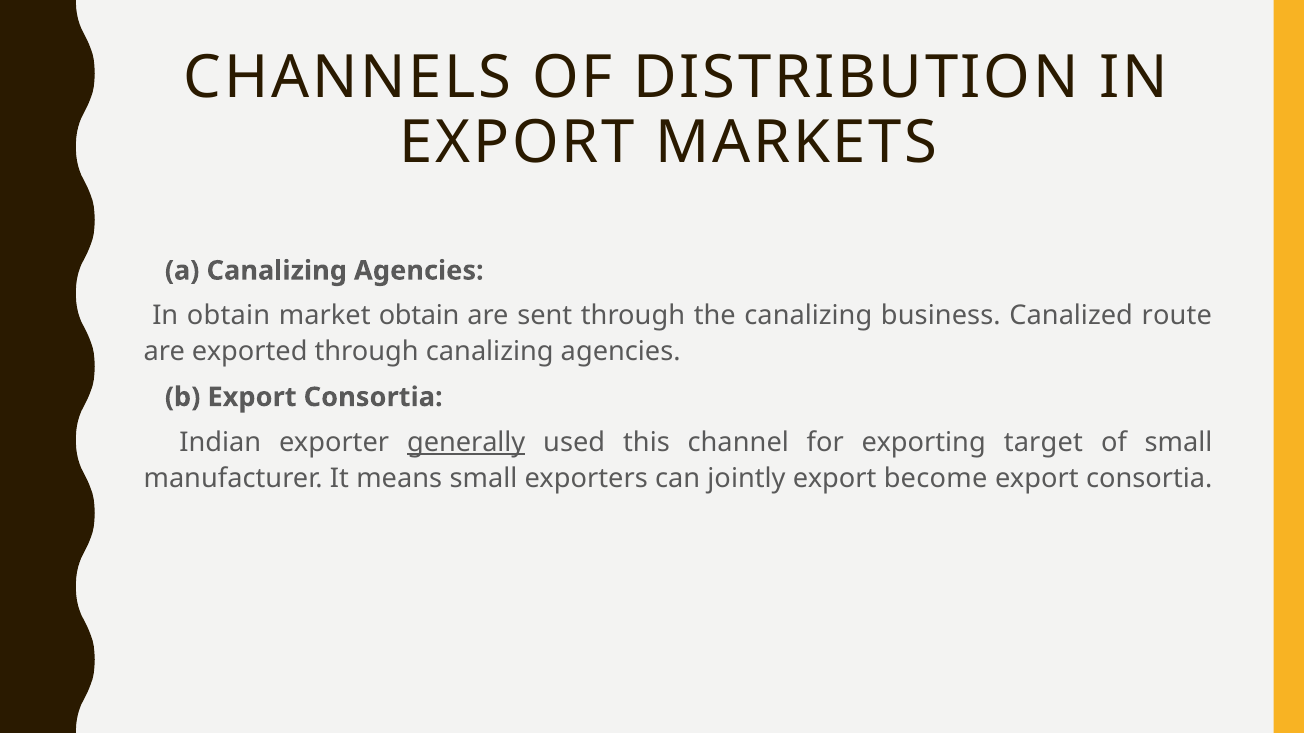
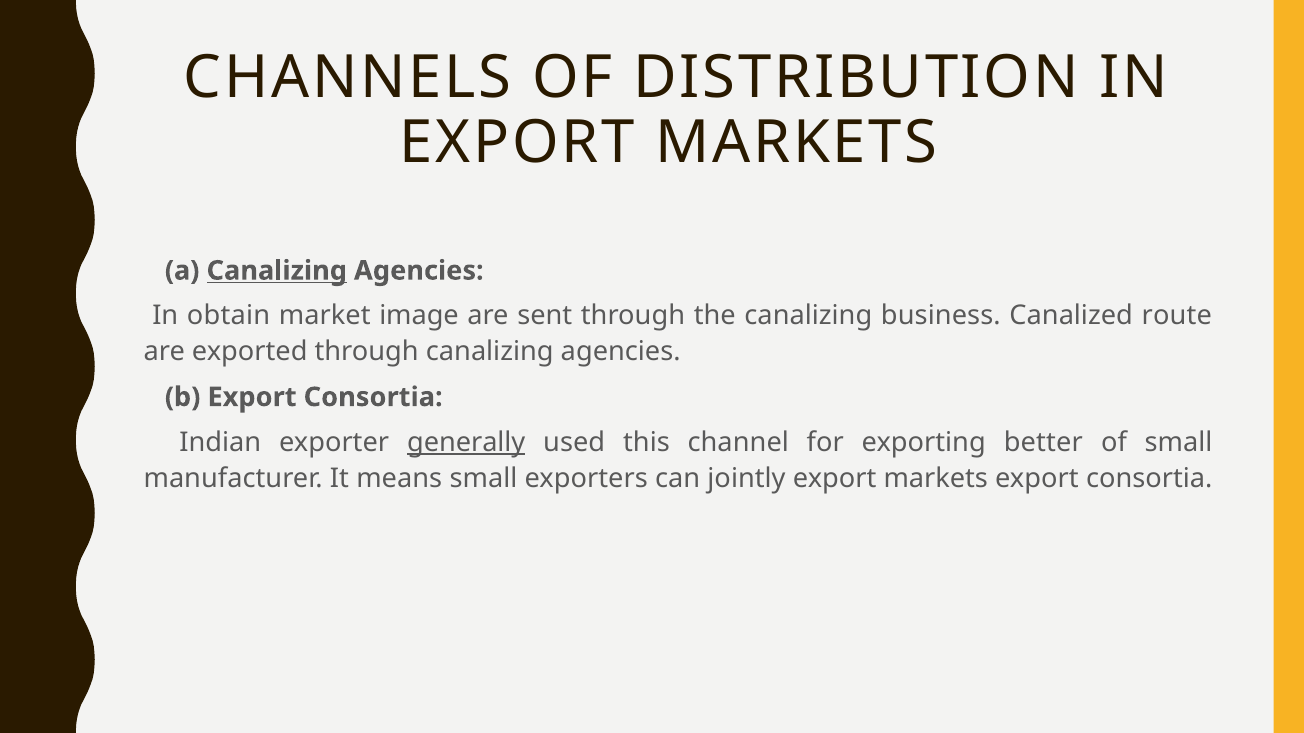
Canalizing underline: none -> present (277, 271)
market obtain: obtain -> image (419, 316)
target: target -> better (1043, 443)
jointly export become: become -> markets (936, 479)
